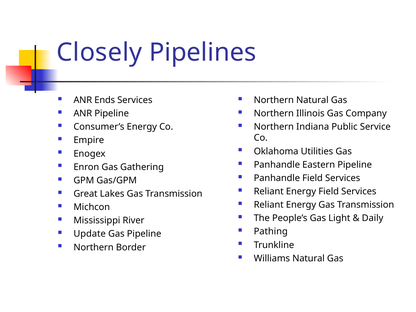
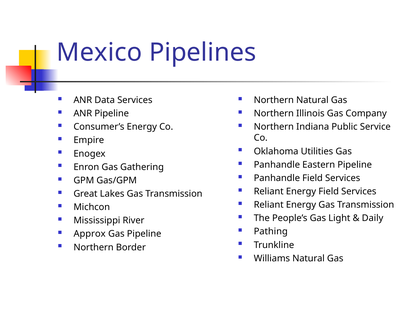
Closely: Closely -> Mexico (99, 52)
Ends: Ends -> Data (105, 100)
Update: Update -> Approx (90, 234)
